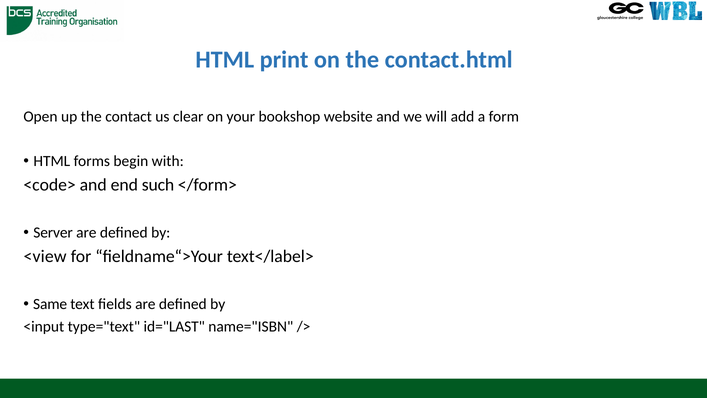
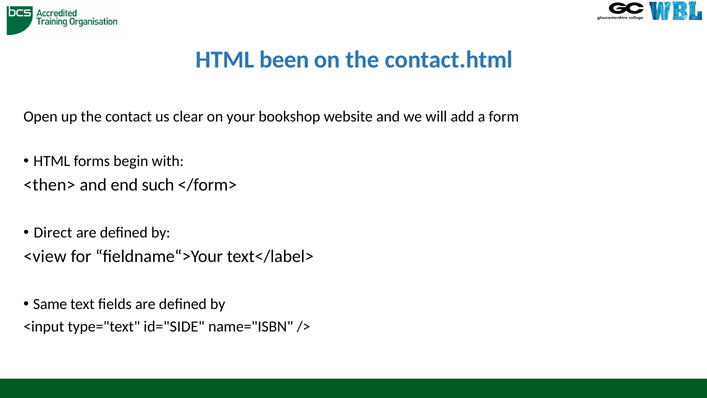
print: print -> been (284, 59)
<code>: <code> -> <then> (49, 185)
Server: Server -> Direct (53, 233)
id="LAST: id="LAST -> id="SIDE (174, 326)
